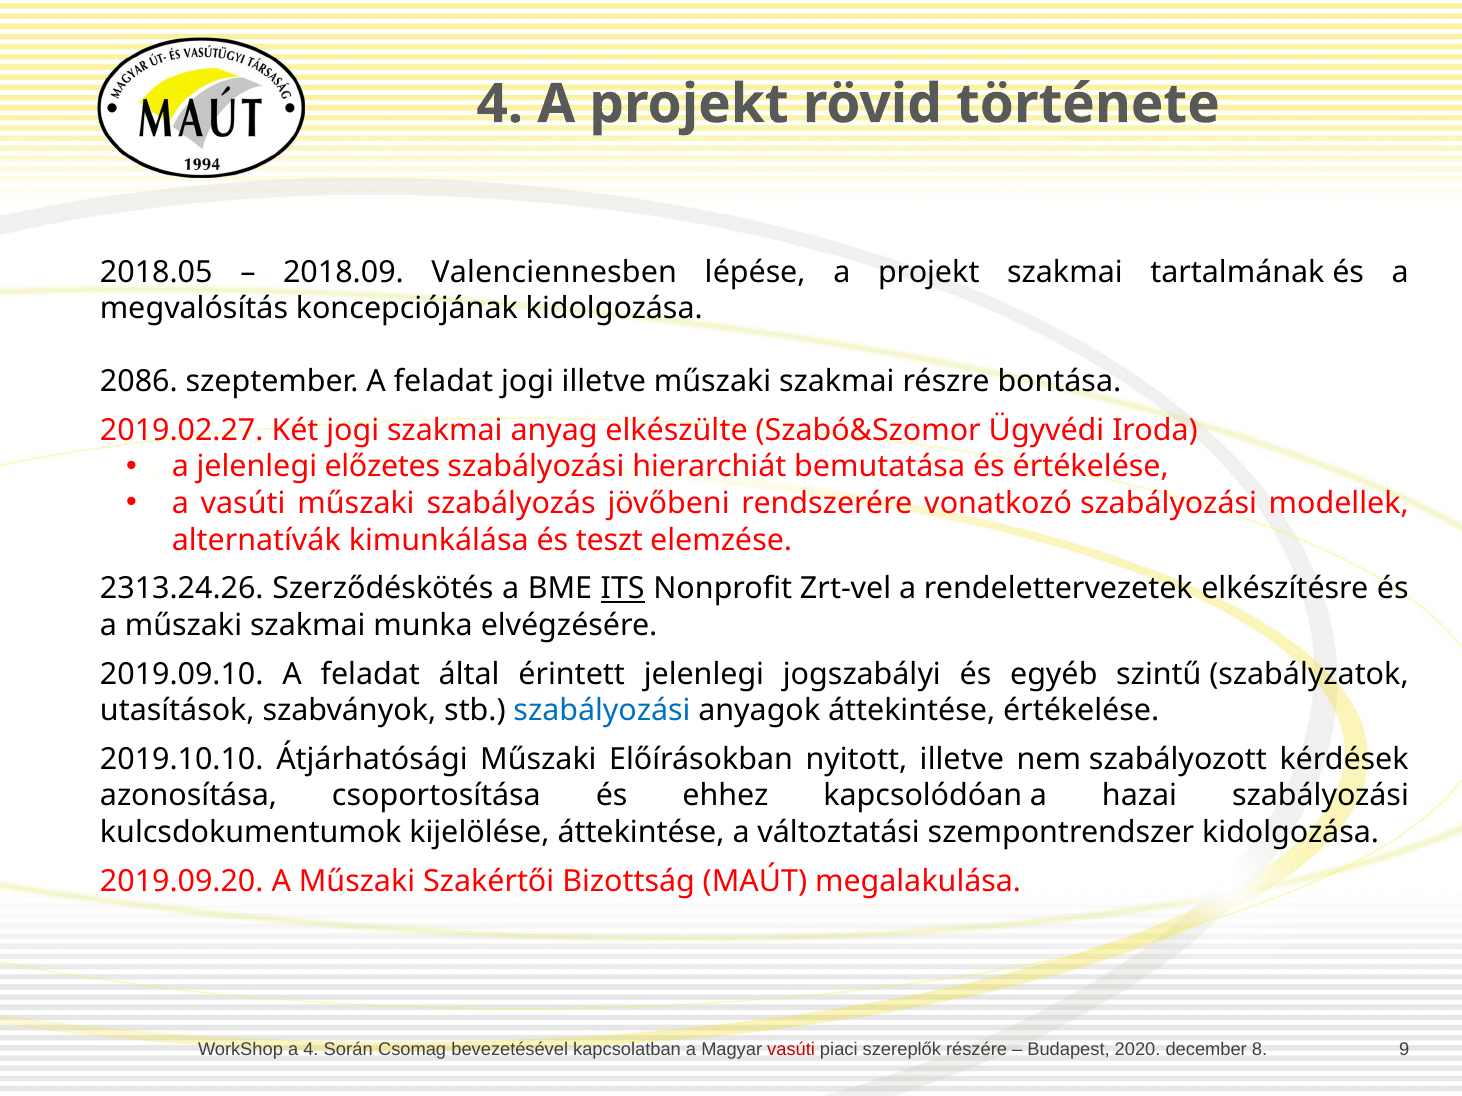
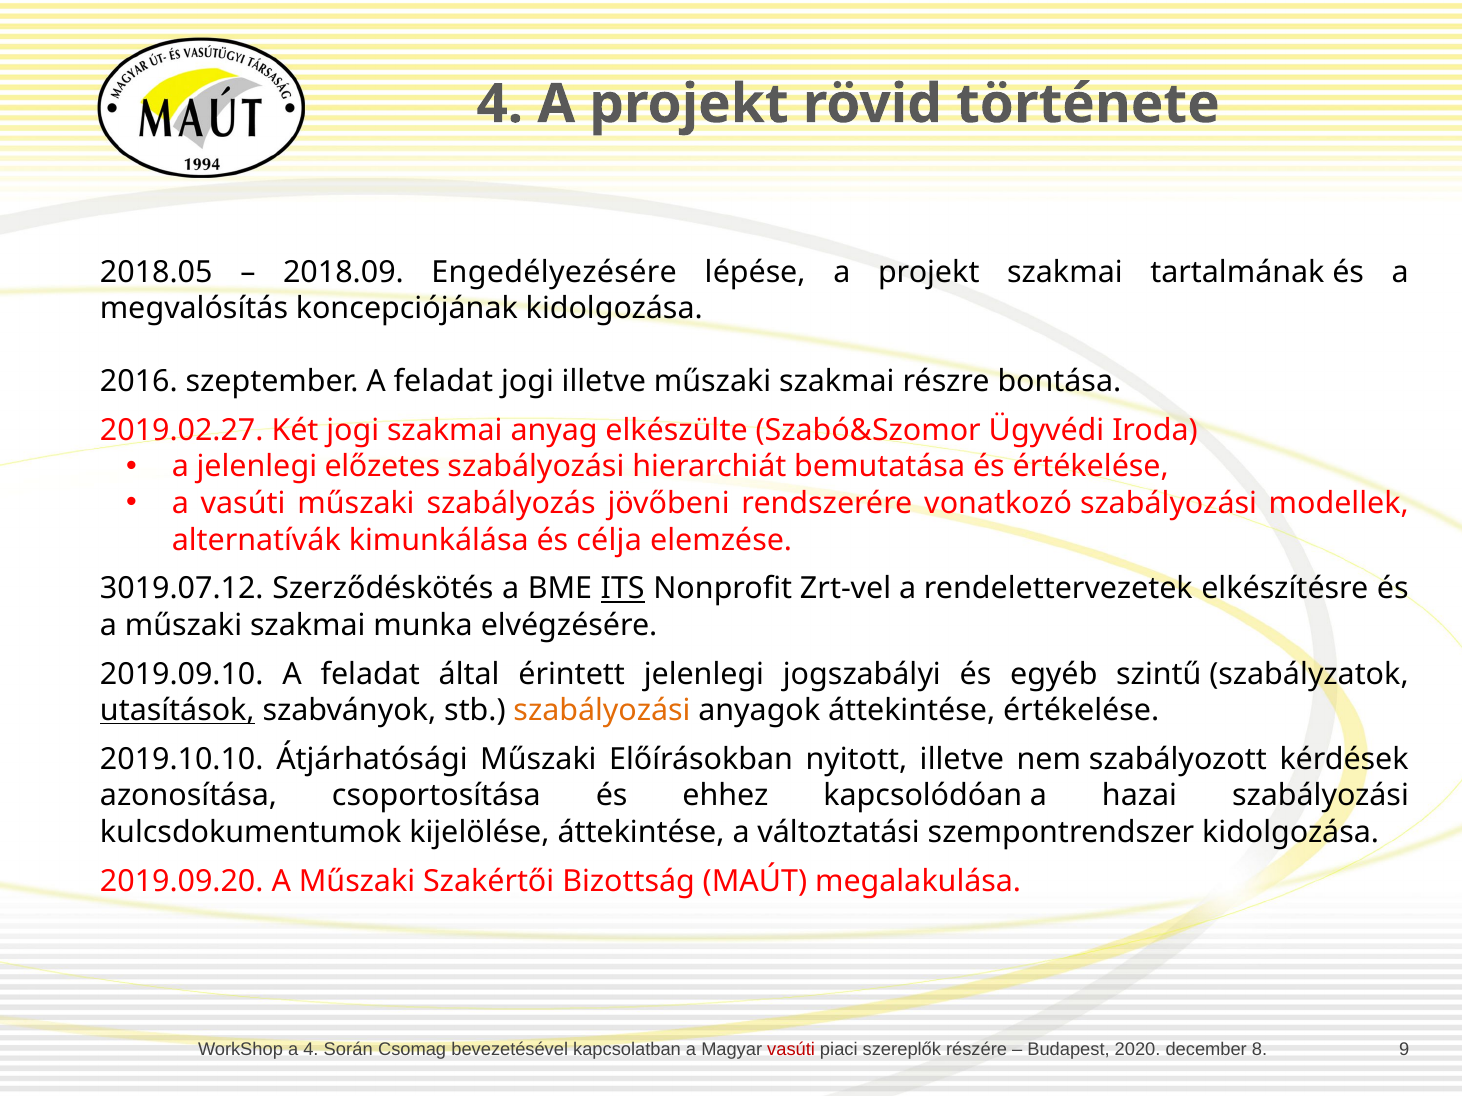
Valenciennesben: Valenciennesben -> Engedélyezésére (554, 272)
2086: 2086 -> 2016 (139, 382)
teszt: teszt -> célja (609, 540)
2313.24.26: 2313.24.26 -> 3019.07.12 (182, 589)
utasítások underline: none -> present (177, 711)
szabályozási colour: blue -> orange (602, 711)
